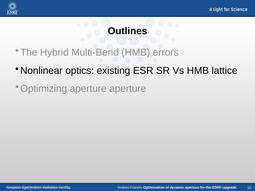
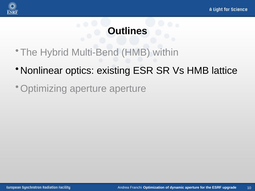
errors: errors -> within (166, 53)
